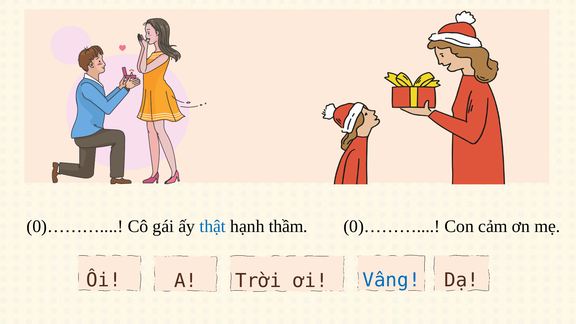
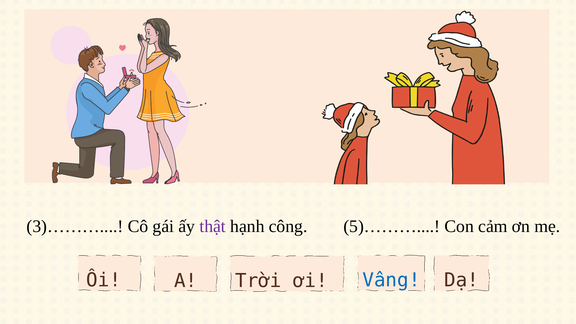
0)………: 0)……… -> 3)……… (75, 226)
thật colour: blue -> purple (213, 226)
thầm: thầm -> công (288, 226)
0)………: 0)……… -> 5)……… (392, 226)
